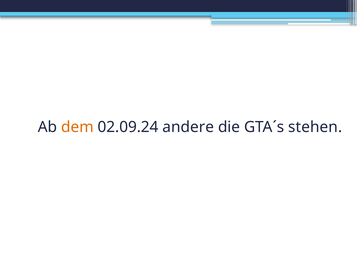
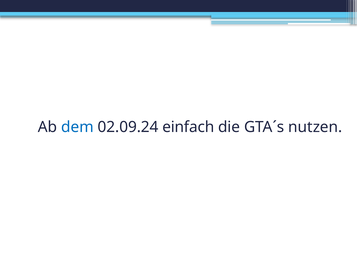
dem colour: orange -> blue (77, 127)
andere: andere -> einfach (188, 127)
stehen: stehen -> nutzen (315, 127)
